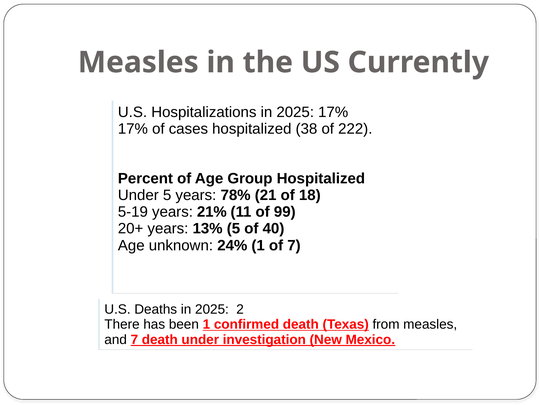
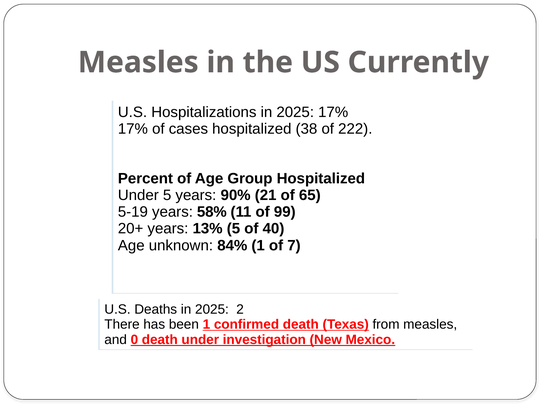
78%: 78% -> 90% (236, 195)
18: 18 -> 65 (310, 195)
21%: 21% -> 58% (212, 212)
24%: 24% -> 84% (232, 245)
and 7: 7 -> 0 (134, 340)
